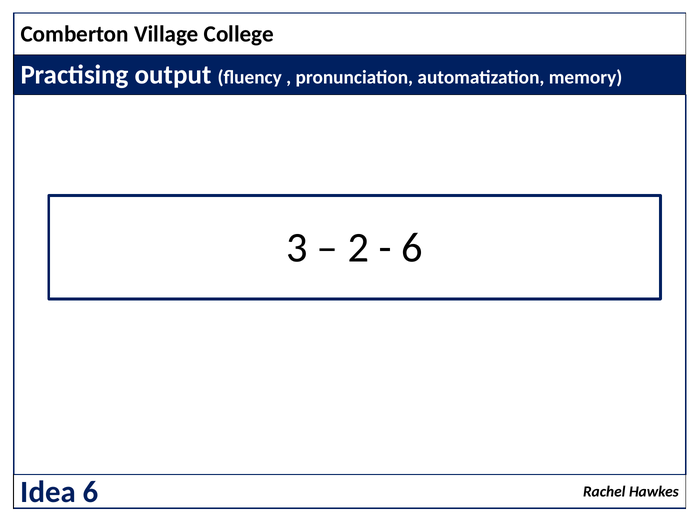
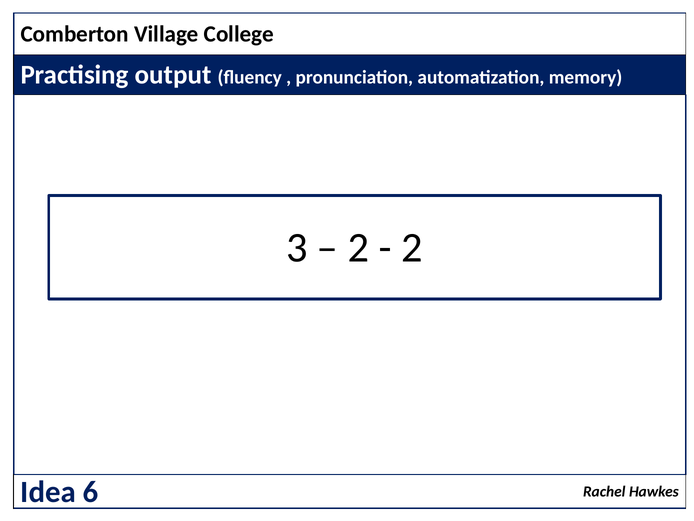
6: 6 -> 2 (412, 247)
